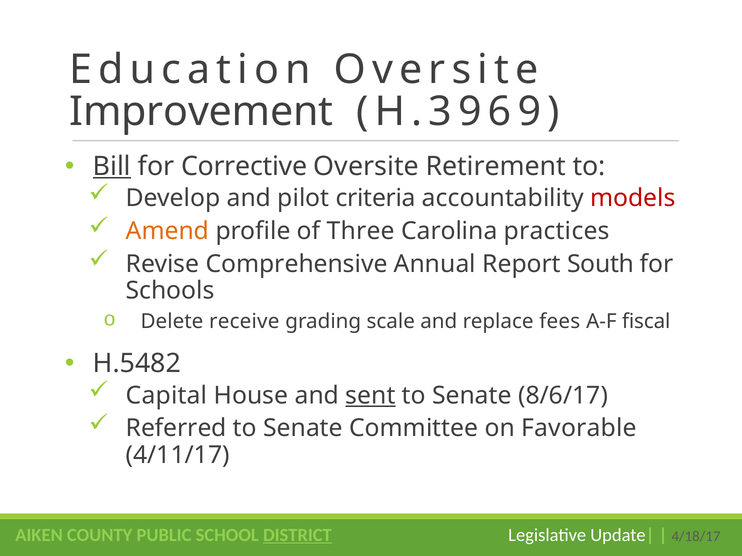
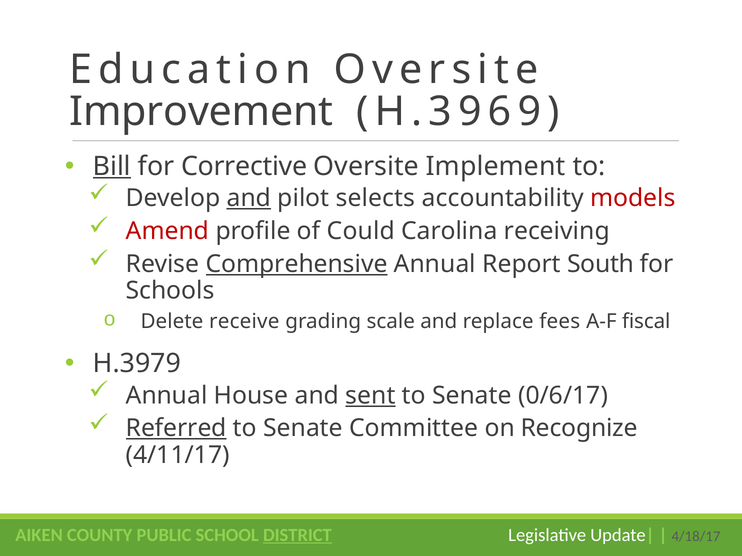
Retirement: Retirement -> Implement (496, 166)
and underline: none -> present (249, 198)
criteria: criteria -> selects (376, 198)
Amend colour: orange -> red (167, 231)
Three: Three -> Could (361, 231)
practices: practices -> receiving (557, 231)
Comprehensive underline: none -> present (297, 264)
H.5482: H.5482 -> H.3979 (137, 364)
Capital: Capital -> Annual (167, 396)
8/6/17: 8/6/17 -> 0/6/17 (563, 396)
Referred underline: none -> present (176, 429)
Favorable: Favorable -> Recognize (579, 429)
